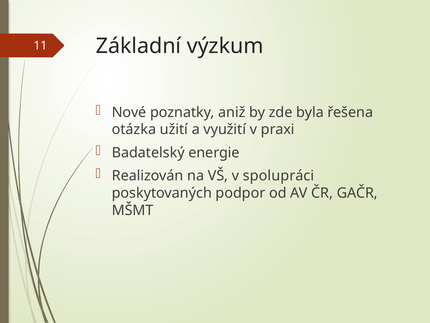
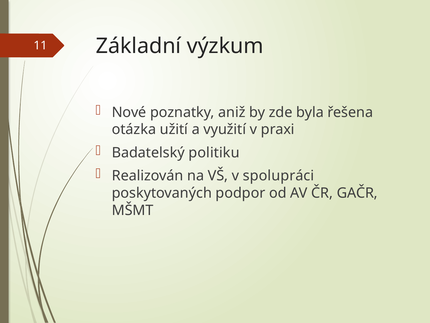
energie: energie -> politiku (214, 152)
